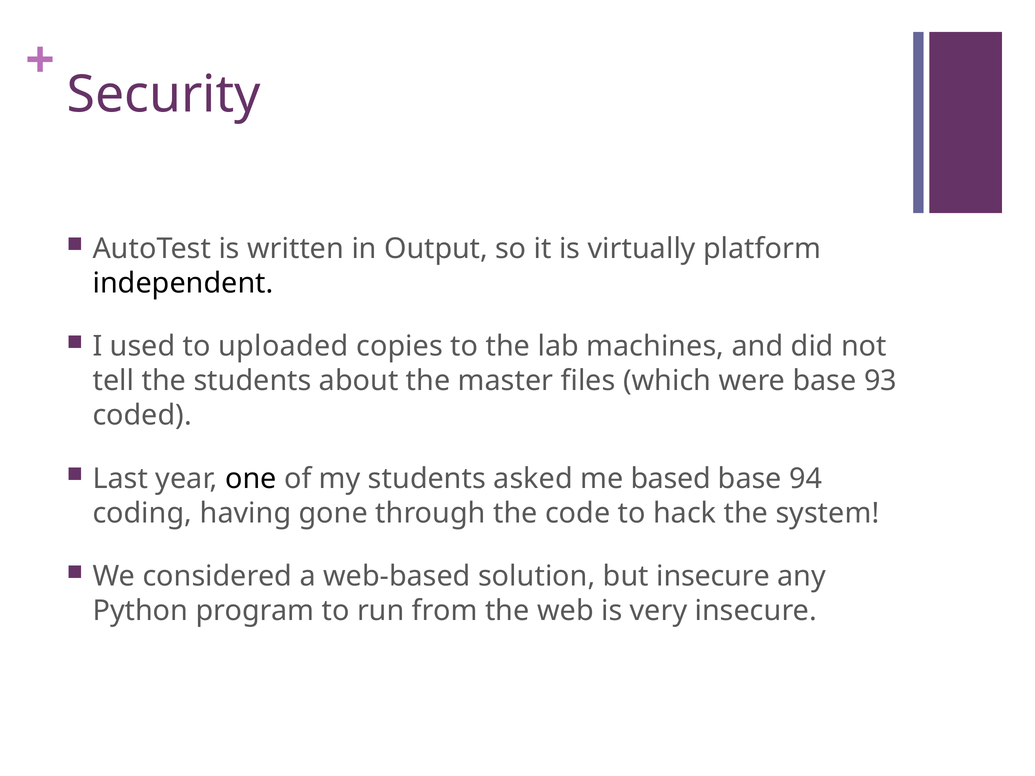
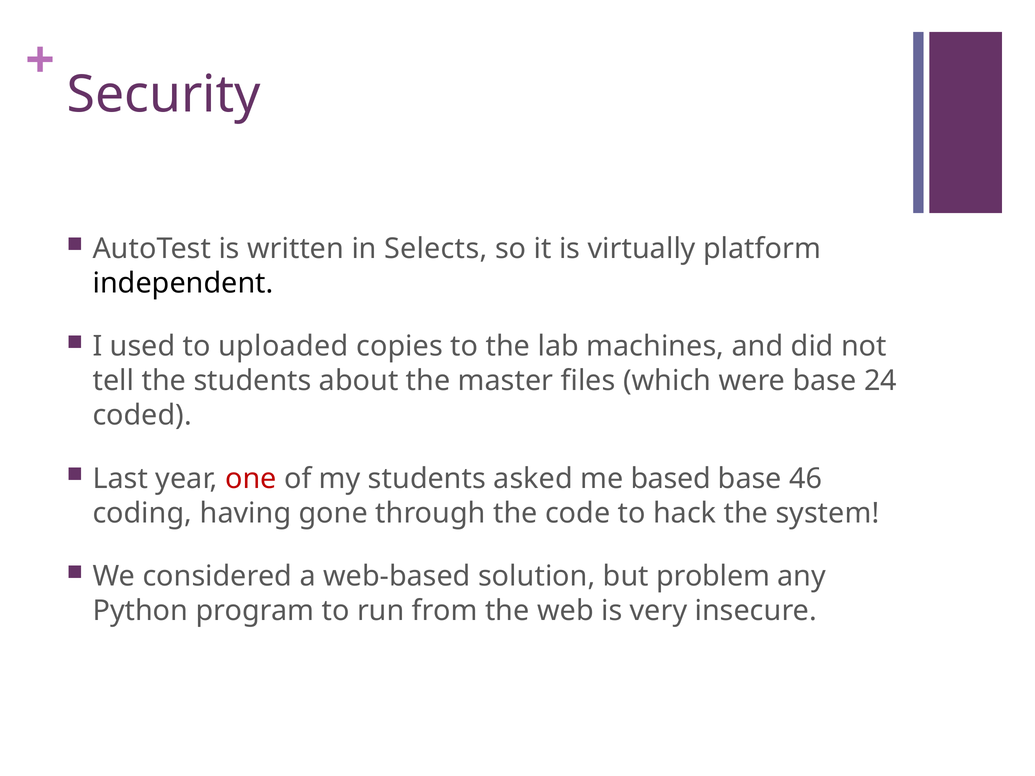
Output: Output -> Selects (436, 249)
93: 93 -> 24 (880, 381)
one colour: black -> red (251, 479)
94: 94 -> 46 (806, 479)
but insecure: insecure -> problem (713, 577)
